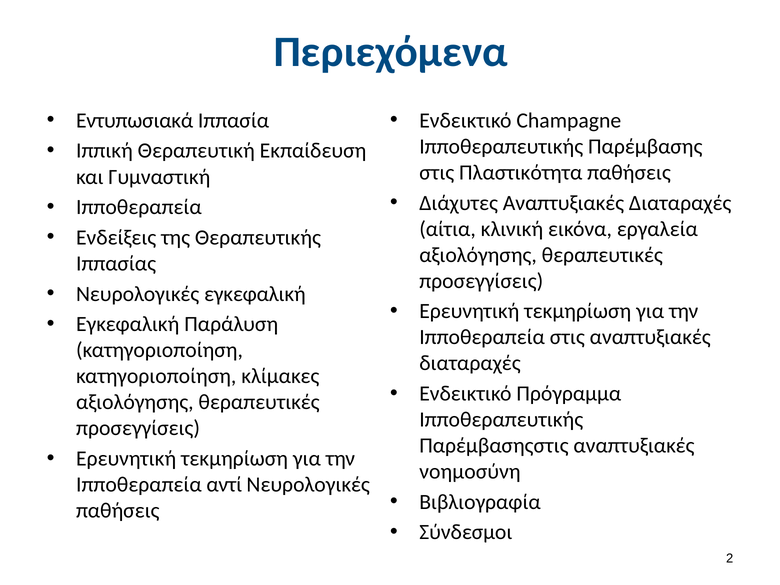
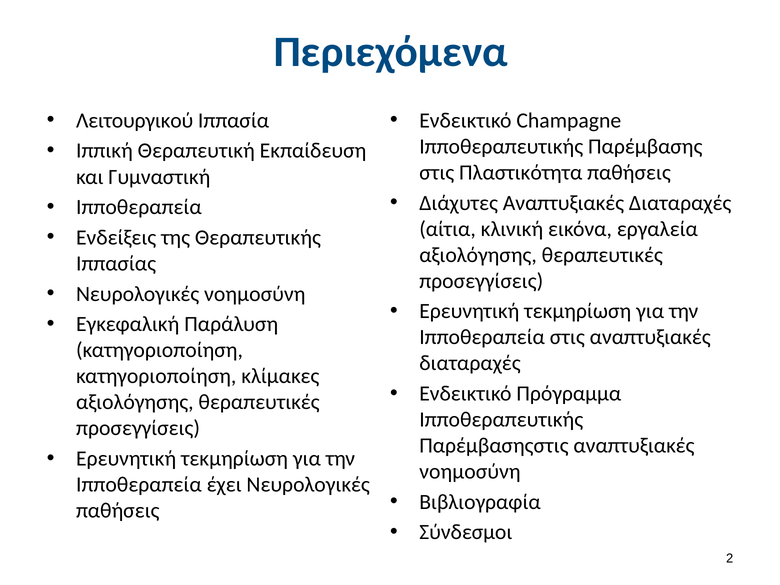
Εντυπωσιακά: Εντυπωσιακά -> Λειτουργικού (135, 121)
Νευρολογικές εγκεφαλική: εγκεφαλική -> νοημοσύνη (255, 294)
αντί: αντί -> έχει (224, 485)
